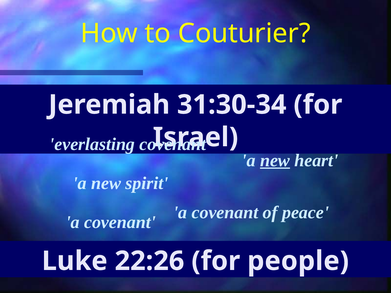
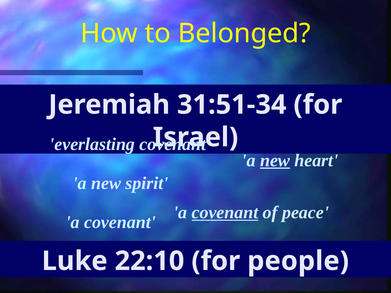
Couturier: Couturier -> Belonged (244, 34)
31:30-34: 31:30-34 -> 31:51-34 (232, 105)
covenant underline: none -> present (225, 213)
22:26: 22:26 -> 22:10 (149, 261)
